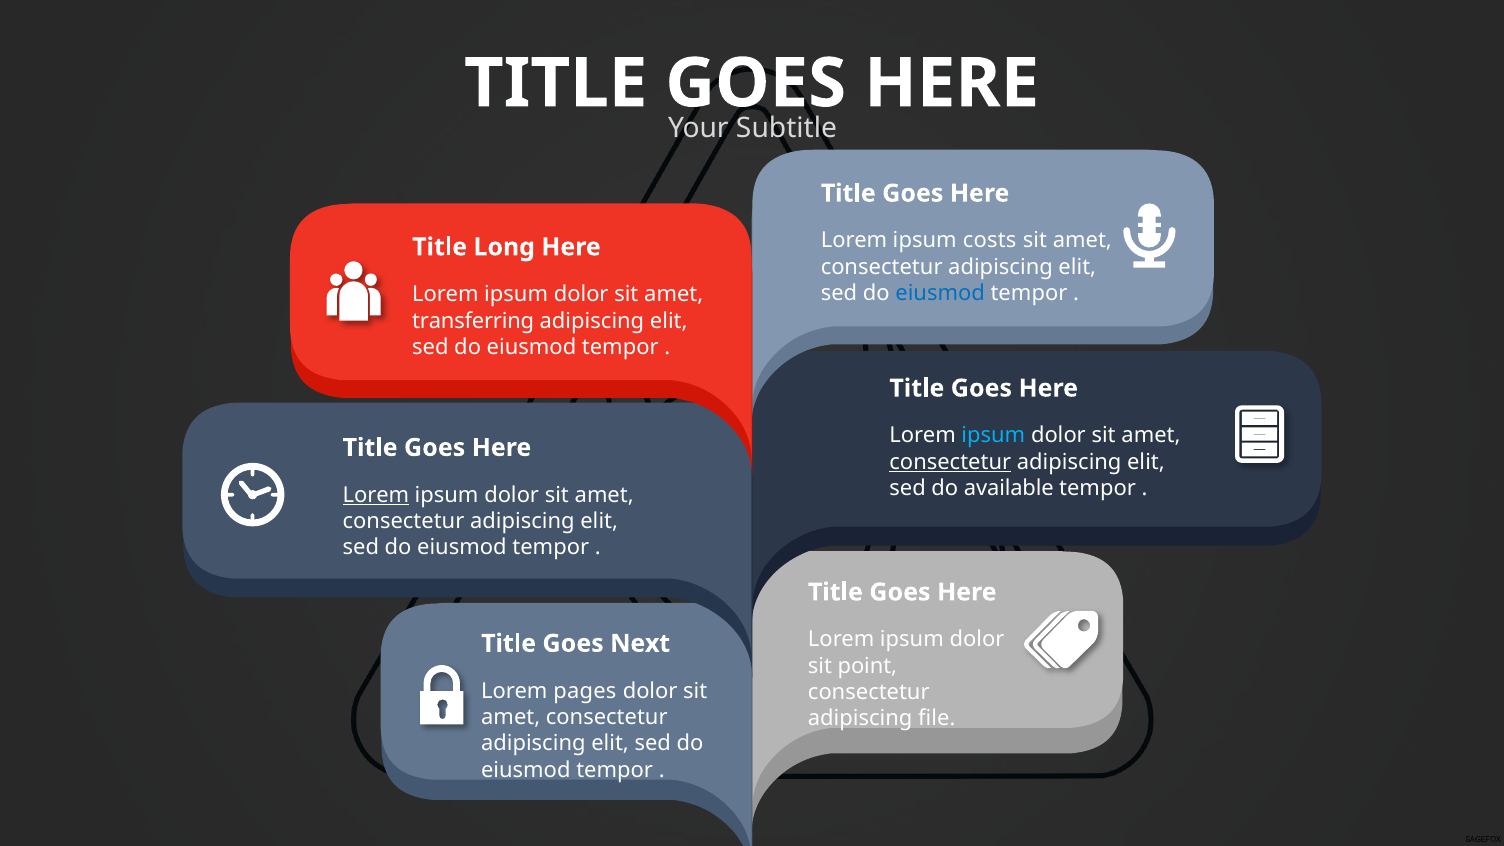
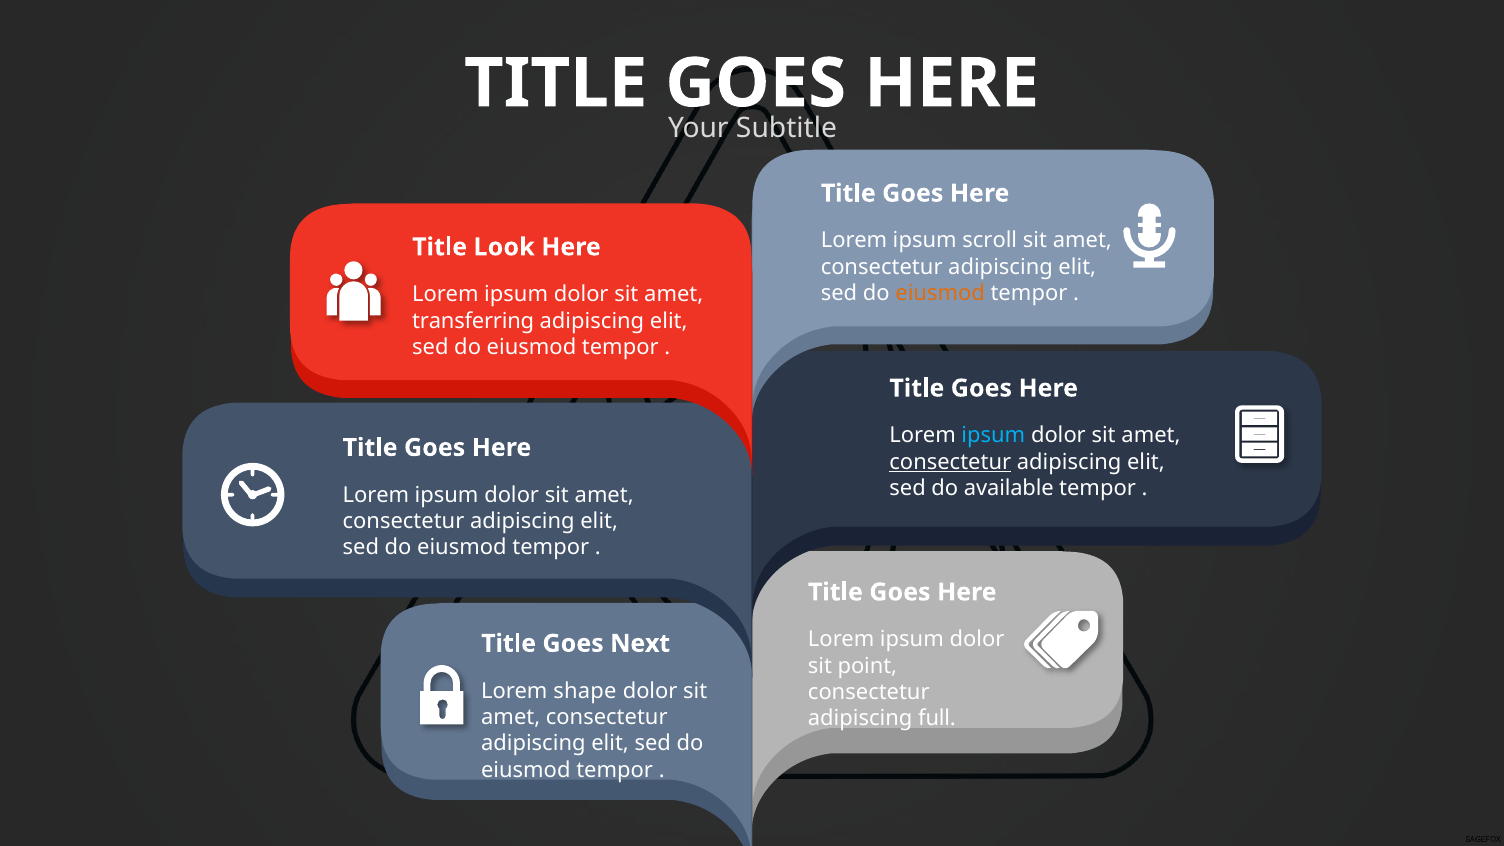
costs: costs -> scroll (990, 241)
Long: Long -> Look (504, 247)
eiusmod colour: blue -> orange (940, 293)
Lorem underline: present -> none (376, 495)
pages: pages -> shape (585, 691)
file: file -> full (937, 719)
